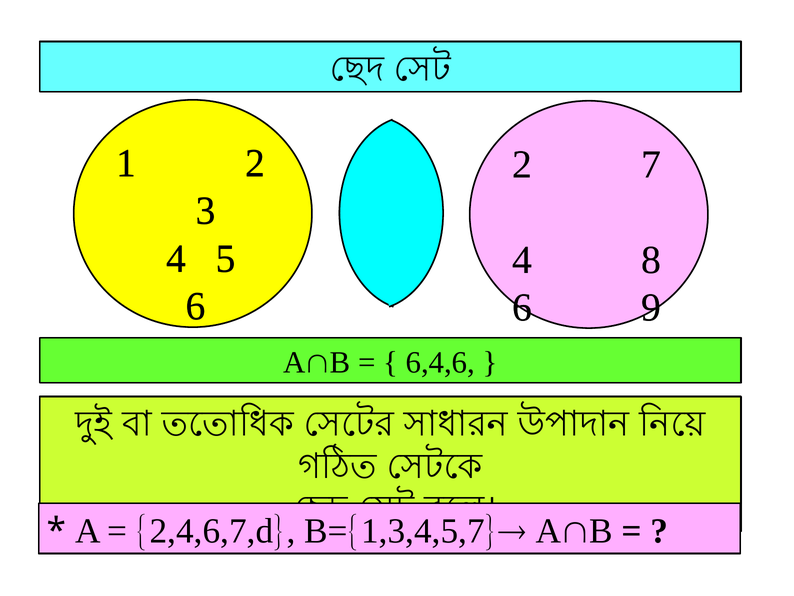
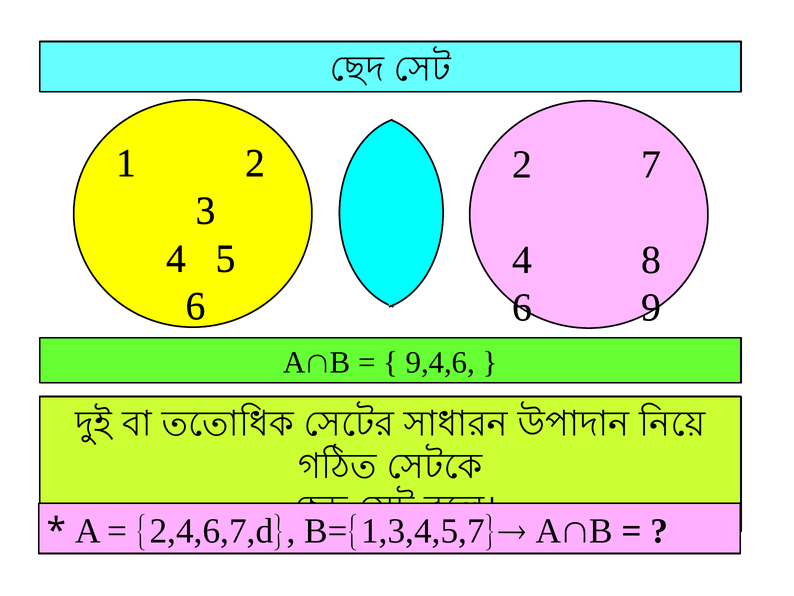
6,4,6: 6,4,6 -> 9,4,6 (440, 362)
